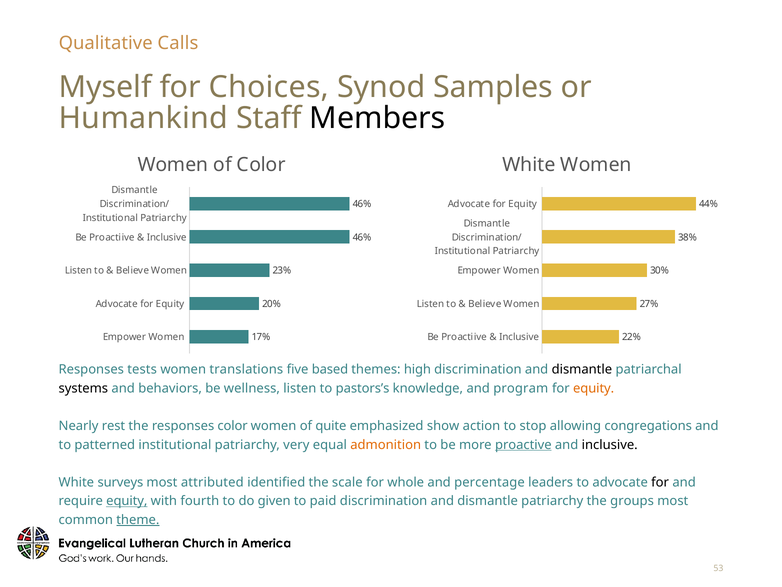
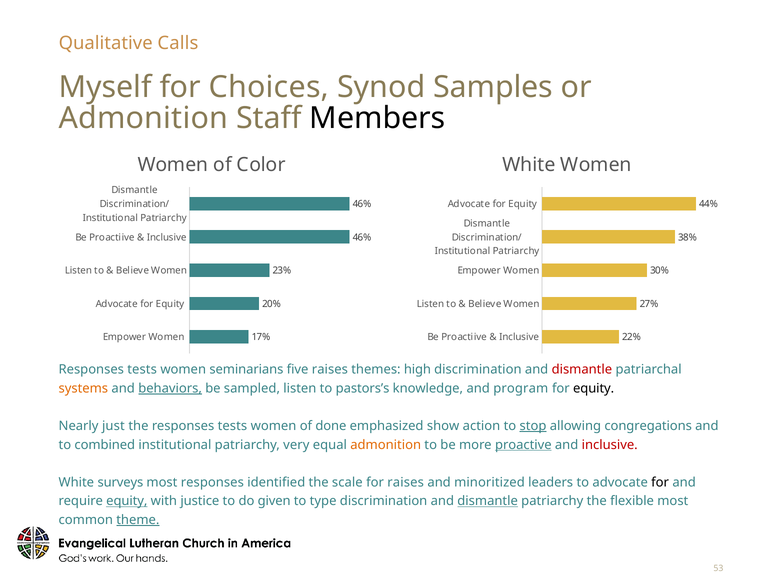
Humankind: Humankind -> Admonition (143, 118)
translations: translations -> seminarians (246, 369)
five based: based -> raises (330, 369)
dismantle colour: black -> red (582, 369)
systems colour: black -> orange (83, 388)
behaviors underline: none -> present (170, 388)
wellness: wellness -> sampled (252, 388)
equity colour: orange -> black (594, 388)
rest: rest -> just (113, 426)
the responses color: color -> tests (232, 426)
quite: quite -> done (331, 426)
stop underline: none -> present (533, 426)
patterned: patterned -> combined (105, 444)
inclusive colour: black -> red (610, 444)
most attributed: attributed -> responses (212, 482)
for whole: whole -> raises (406, 482)
percentage: percentage -> minoritized (489, 482)
fourth: fourth -> justice (200, 501)
paid: paid -> type (323, 501)
dismantle underline: none -> present (488, 501)
groups: groups -> flexible (632, 501)
